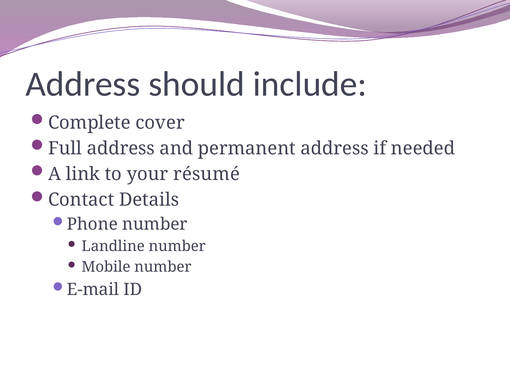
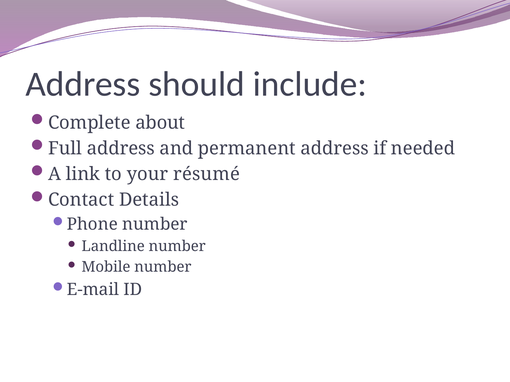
cover: cover -> about (160, 123)
